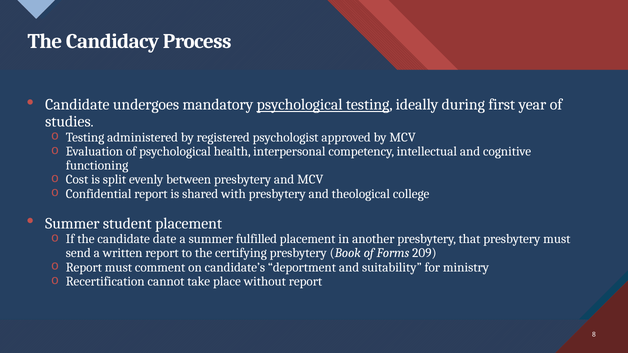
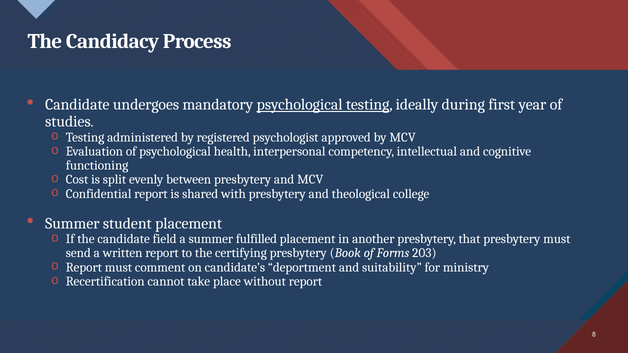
date: date -> field (165, 239)
209: 209 -> 203 (424, 253)
